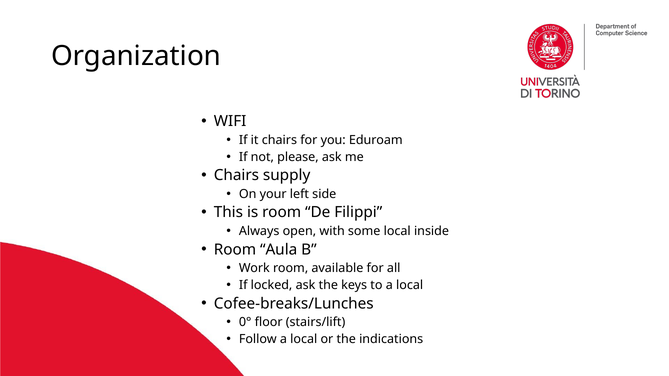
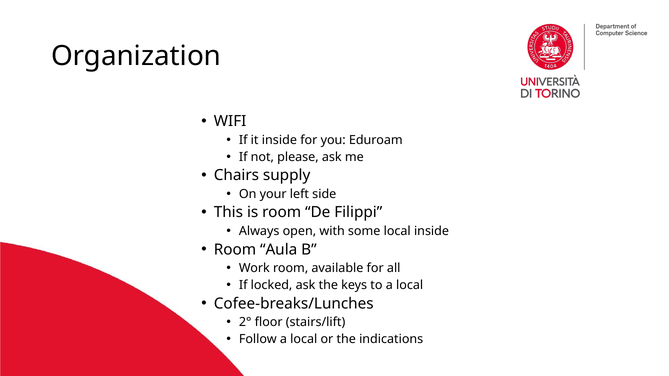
it chairs: chairs -> inside (279, 140)
0°: 0° -> 2° (245, 322)
